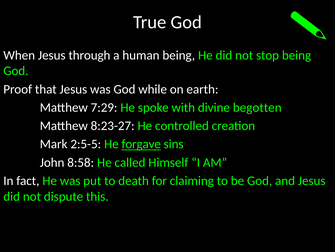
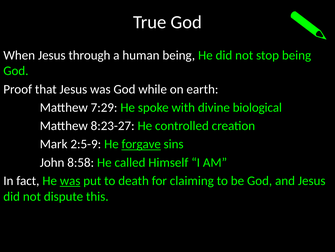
begotten: begotten -> biological (257, 107)
2:5-5: 2:5-5 -> 2:5-9 (86, 144)
was underline: none -> present (70, 180)
